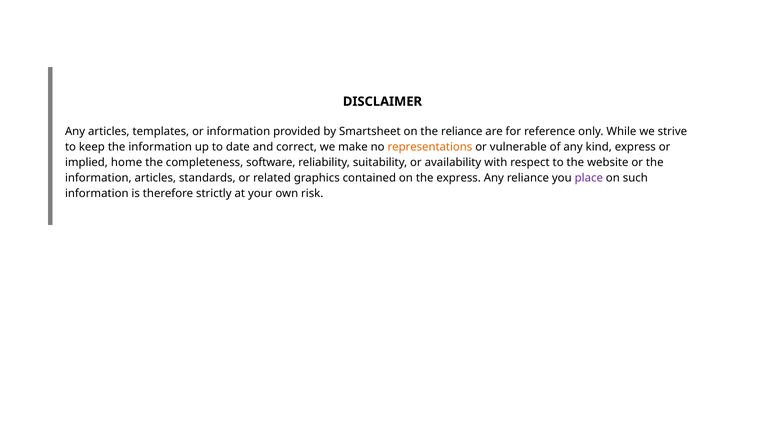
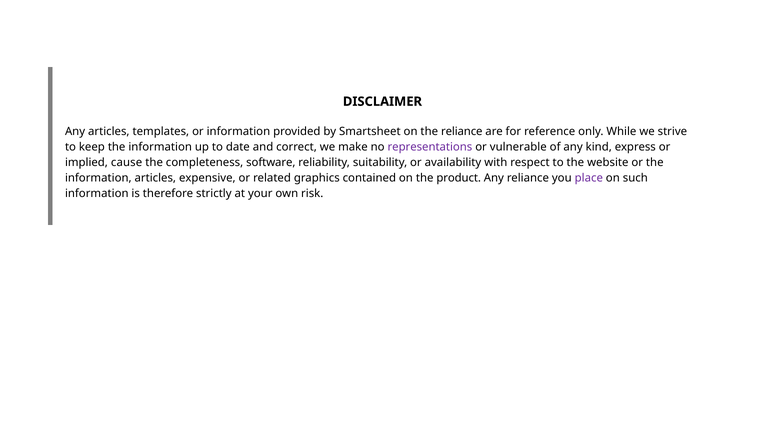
representations colour: orange -> purple (430, 147)
home: home -> cause (127, 162)
standards: standards -> expensive (207, 178)
the express: express -> product (459, 178)
